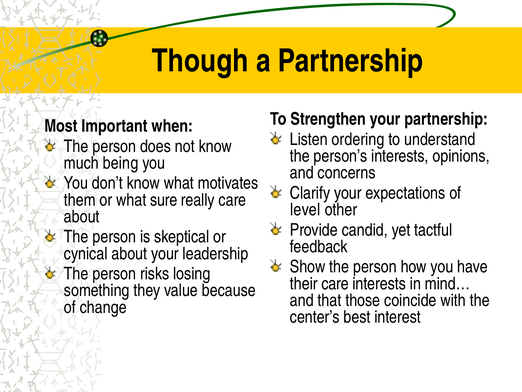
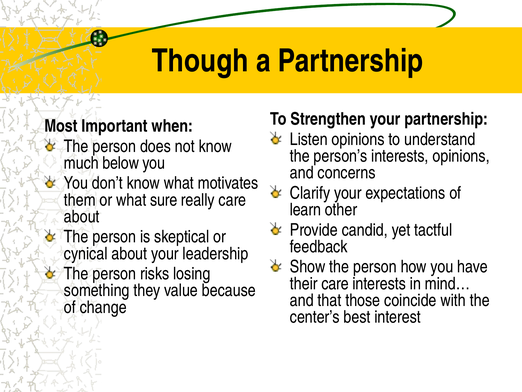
Listen ordering: ordering -> opinions (358, 139)
being: being -> below (121, 163)
level: level -> learn (305, 209)
